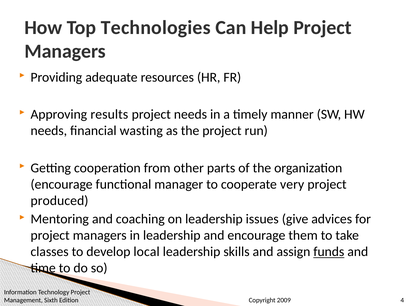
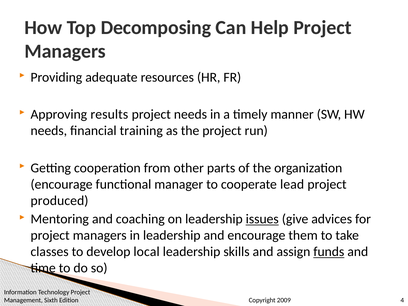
Technologies: Technologies -> Decomposing (156, 28)
wasting: wasting -> training (141, 131)
very: very -> lead (292, 184)
issues underline: none -> present (262, 219)
